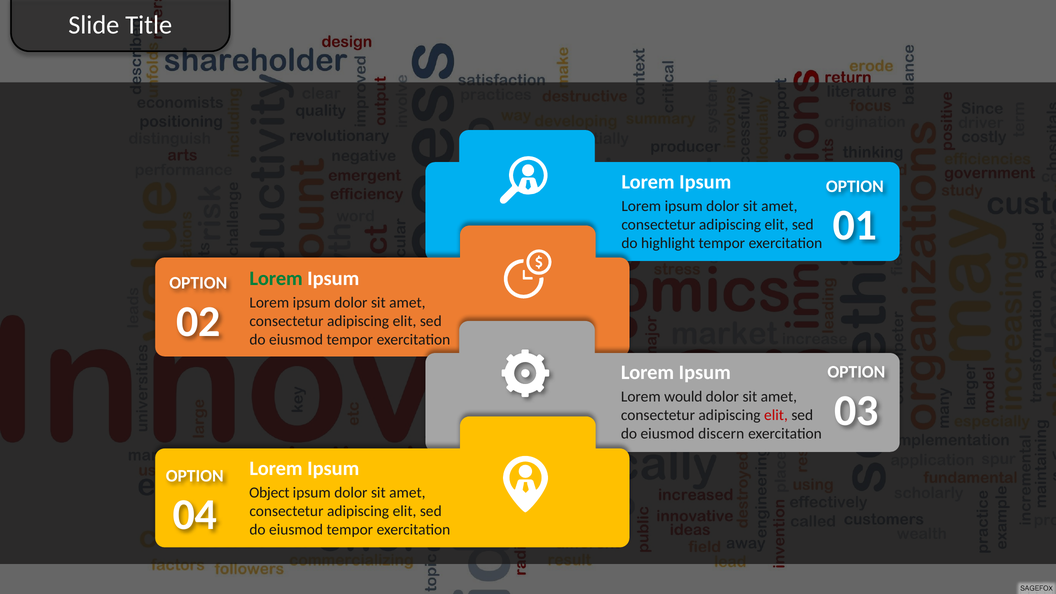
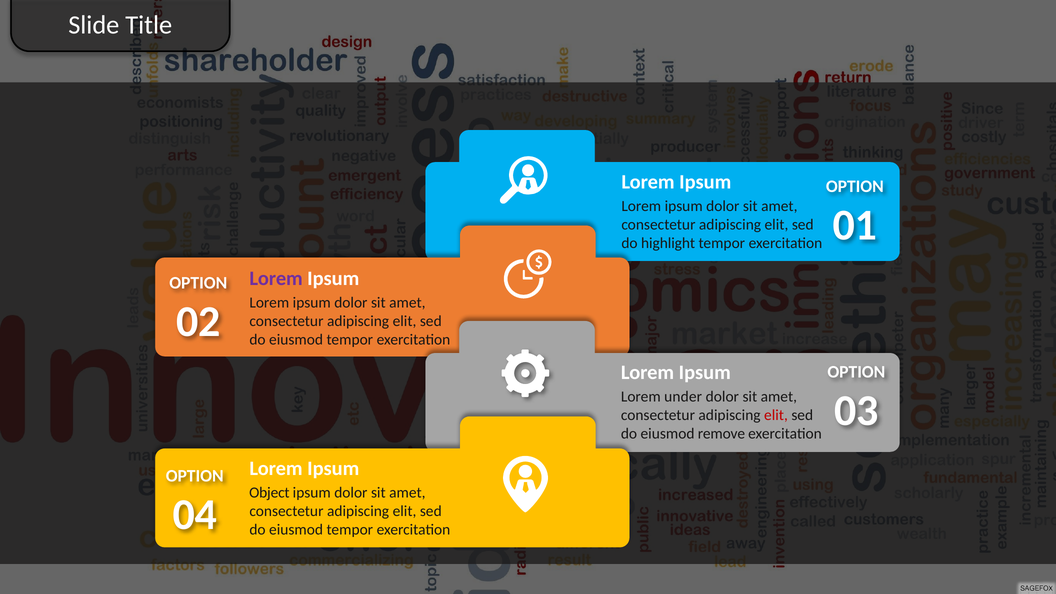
Lorem colour: green -> purple (276, 278)
would: would -> under (683, 397)
discern: discern -> remove (721, 434)
